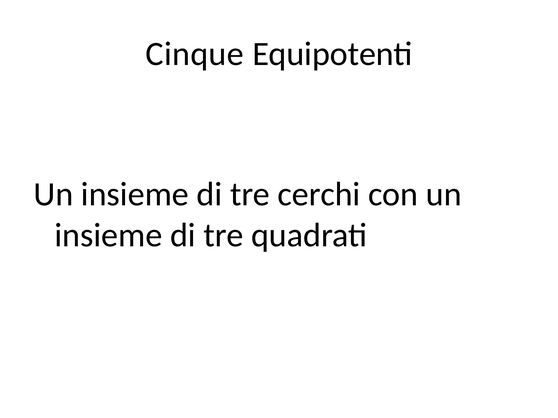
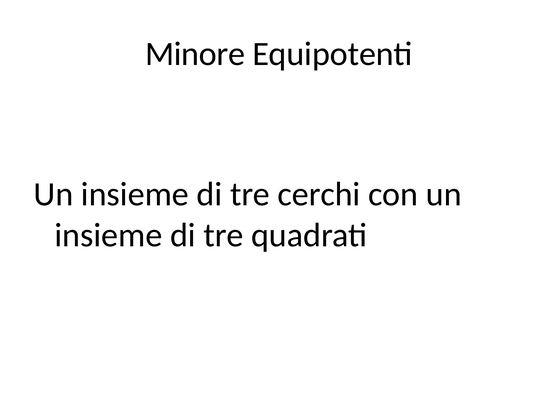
Cinque: Cinque -> Minore (195, 54)
